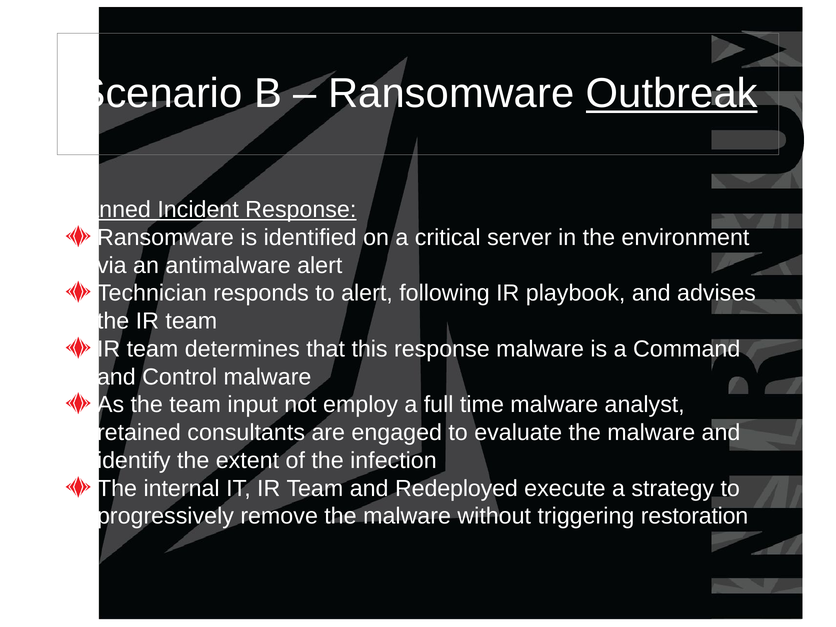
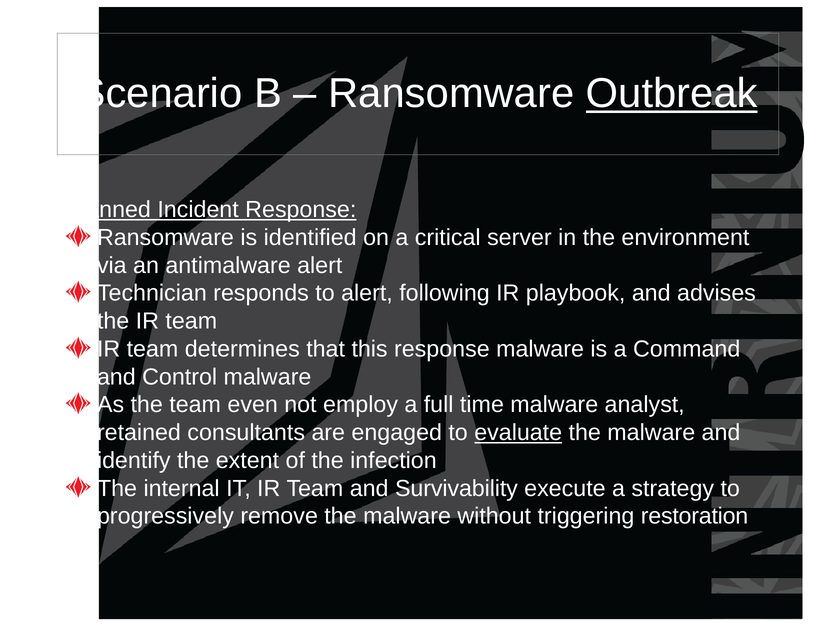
input: input -> even (253, 405)
evaluate underline: none -> present (518, 433)
Redeployed: Redeployed -> Survivability (456, 488)
